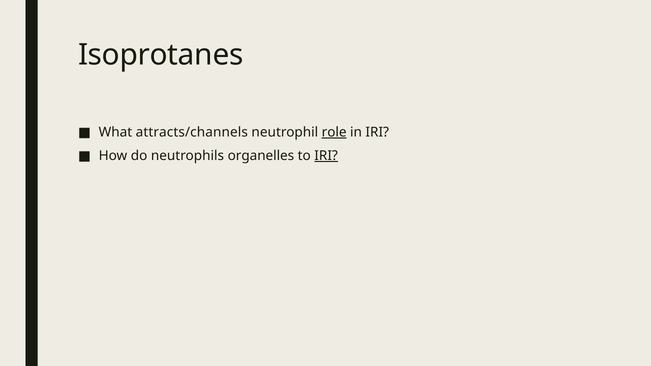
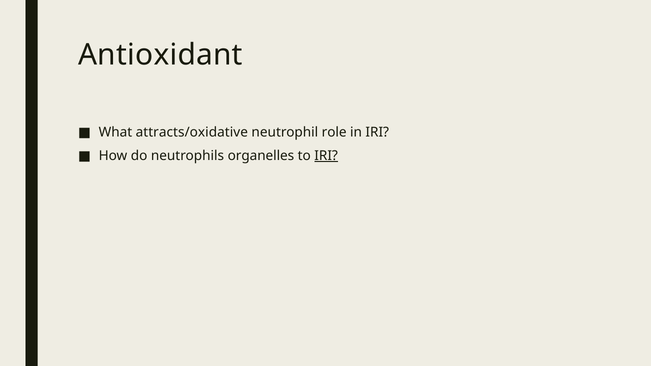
Isoprotanes: Isoprotanes -> Antioxidant (160, 55)
attracts/channels: attracts/channels -> attracts/oxidative (192, 132)
role underline: present -> none (334, 132)
